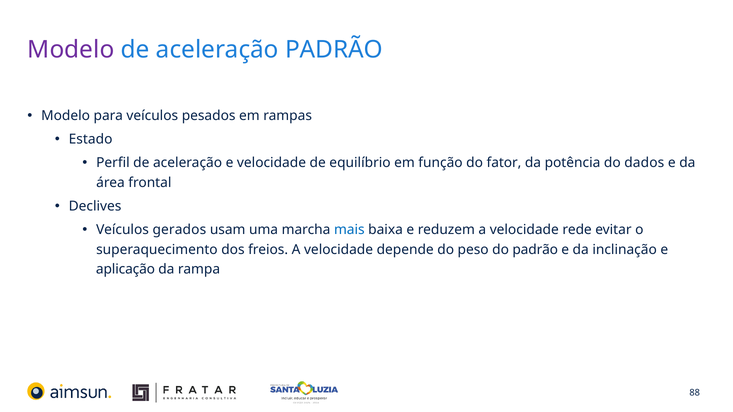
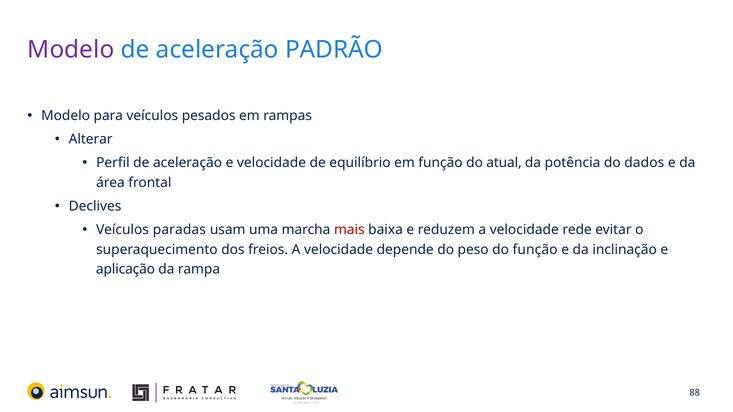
Estado: Estado -> Alterar (91, 139)
fator: fator -> atual (504, 163)
gerados: gerados -> paradas (179, 230)
mais colour: blue -> red (349, 230)
do padrão: padrão -> função (535, 250)
